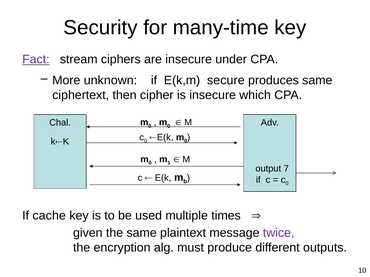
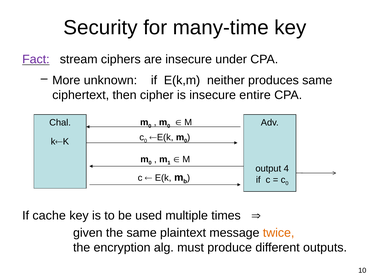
secure: secure -> neither (226, 80)
which: which -> entire (255, 95)
7: 7 -> 4 (286, 169)
twice colour: purple -> orange (279, 233)
